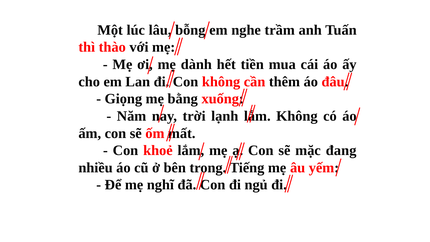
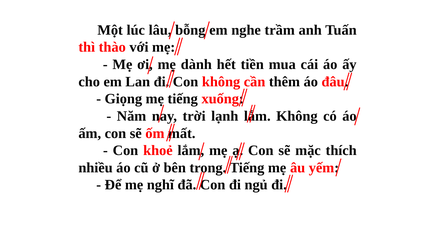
mẹ bằng: bằng -> tiếng (183, 99)
đang: đang -> thích (341, 150)
